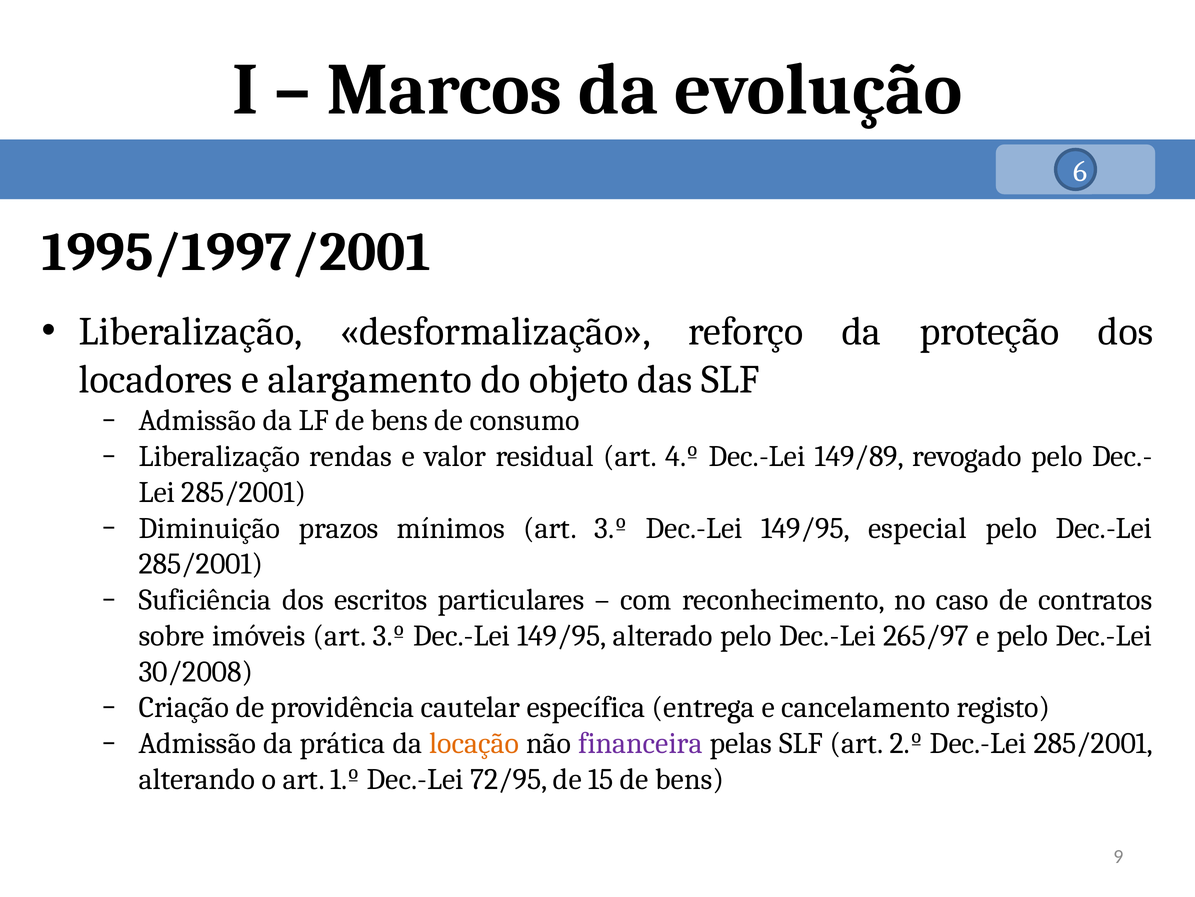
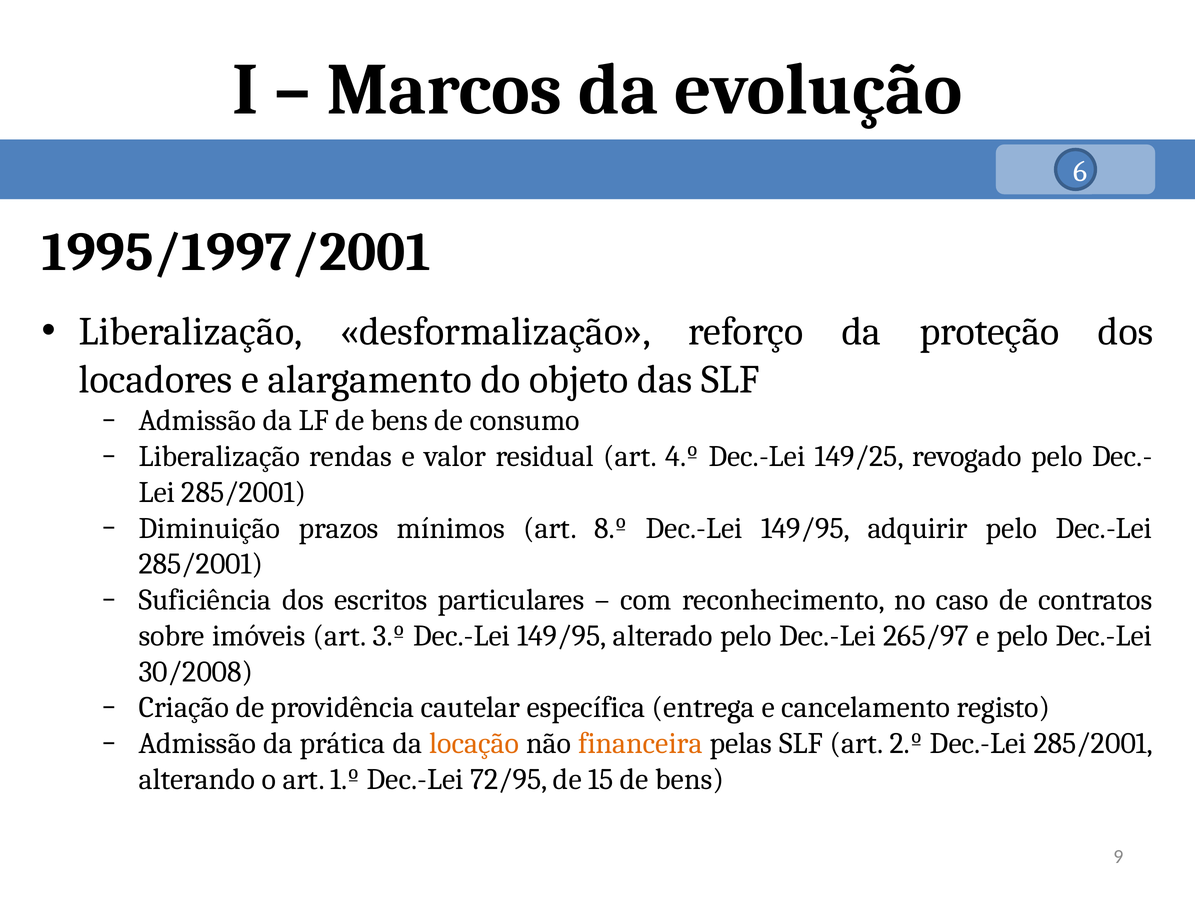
149/89: 149/89 -> 149/25 (859, 456)
mínimos art 3.º: 3.º -> 8.º (611, 528)
especial: especial -> adquirir (918, 528)
financeira colour: purple -> orange (640, 743)
